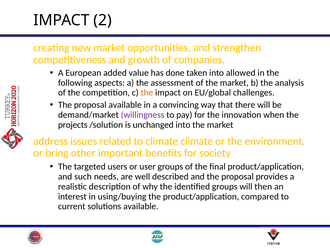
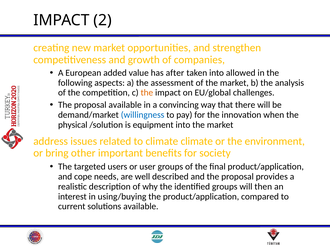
done: done -> after (175, 73)
willingness colour: purple -> blue (143, 115)
projects: projects -> physical (73, 124)
unchanged: unchanged -> equipment (153, 124)
such: such -> cope (83, 176)
